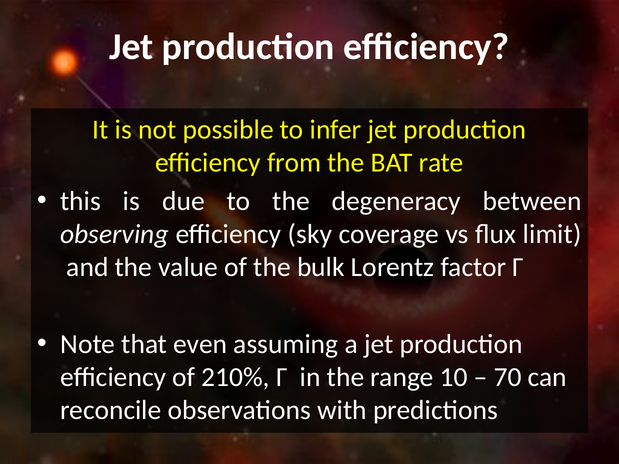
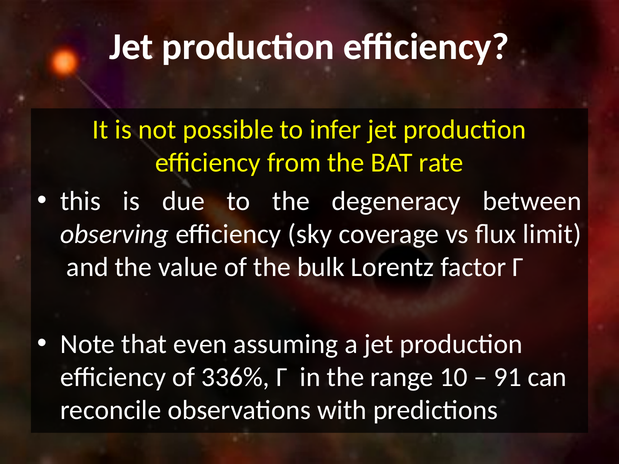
210%: 210% -> 336% (236, 377)
70: 70 -> 91 (508, 377)
